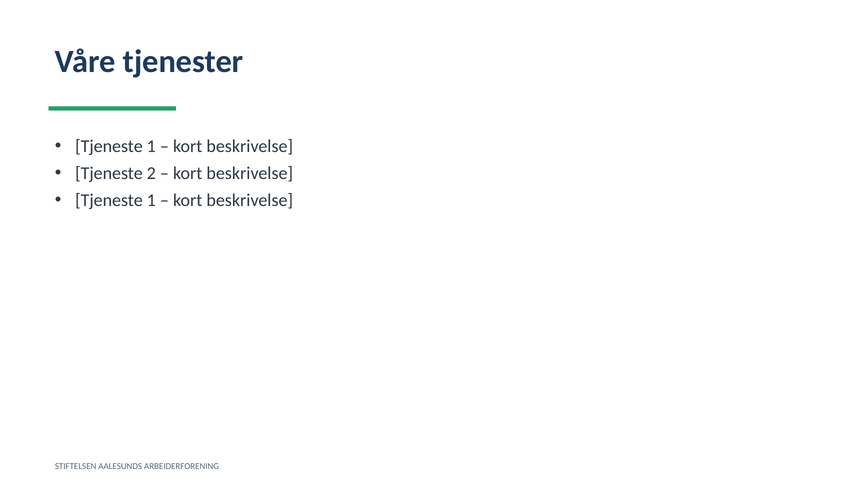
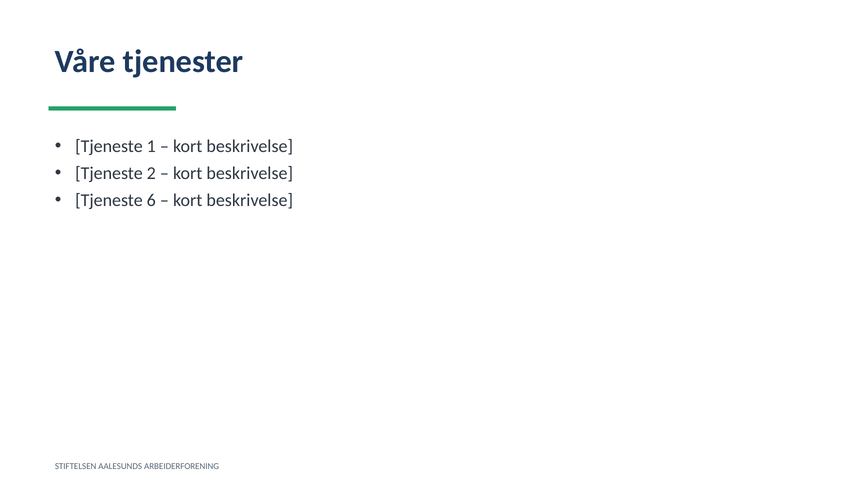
1: 1 -> 6 (151, 200)
